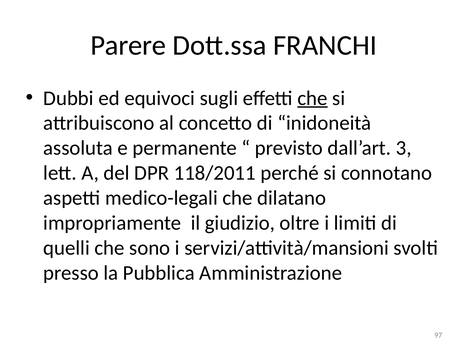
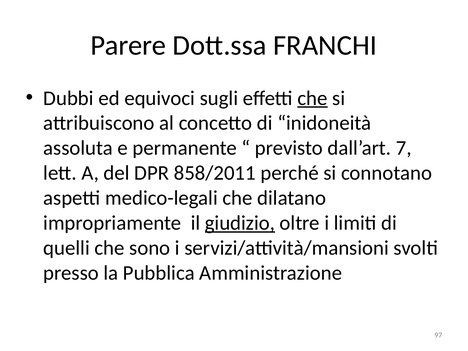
3: 3 -> 7 (404, 148)
118/2011: 118/2011 -> 858/2011 (215, 173)
giudizio underline: none -> present (240, 223)
